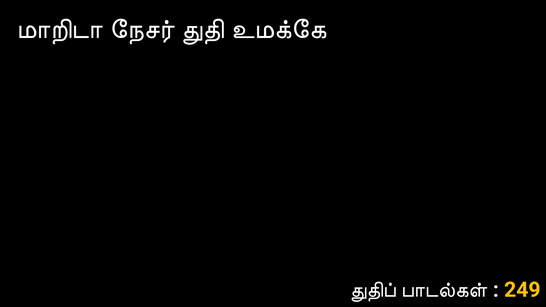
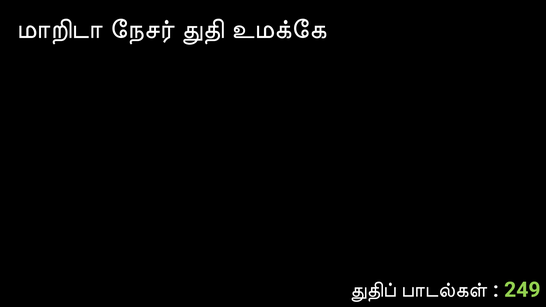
249 colour: yellow -> light green (522, 290)
